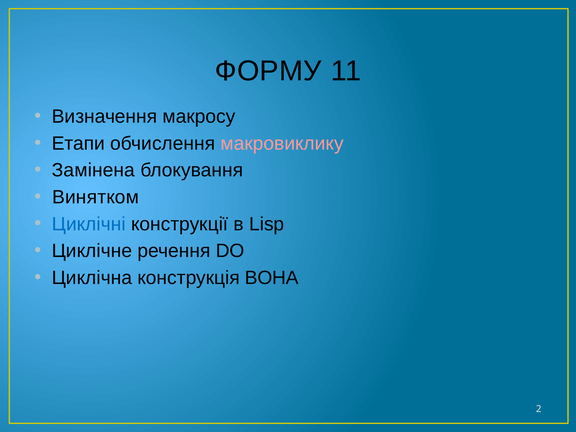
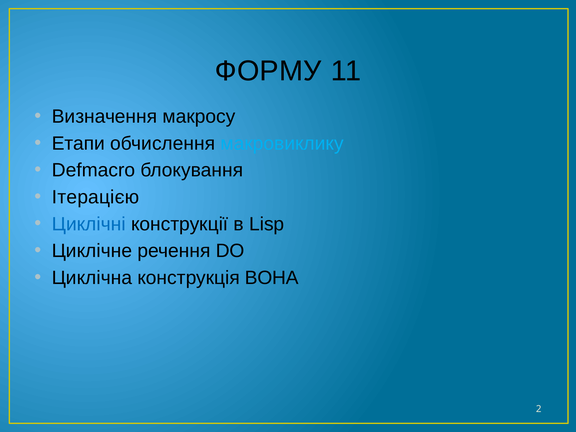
макровиклику colour: pink -> light blue (282, 143)
Замінена: Замінена -> Defmacro (93, 170)
Винятком: Винятком -> Ітерацією (96, 197)
